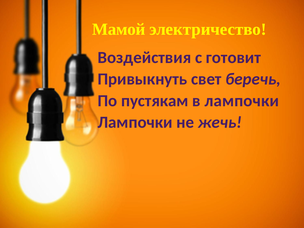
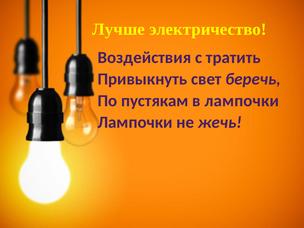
Мамой: Мамой -> Лучше (119, 29)
готовит: готовит -> тратить (233, 58)
